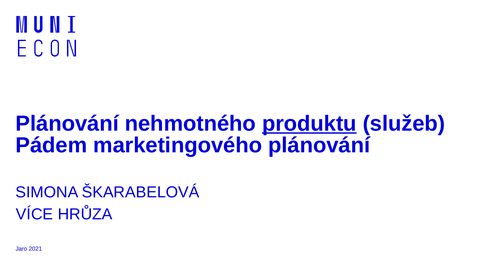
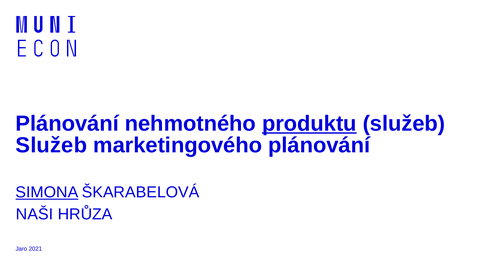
Pádem: Pádem -> Služeb (51, 146)
SIMONA underline: none -> present (47, 192)
VÍCE: VÍCE -> NAŠI (34, 214)
